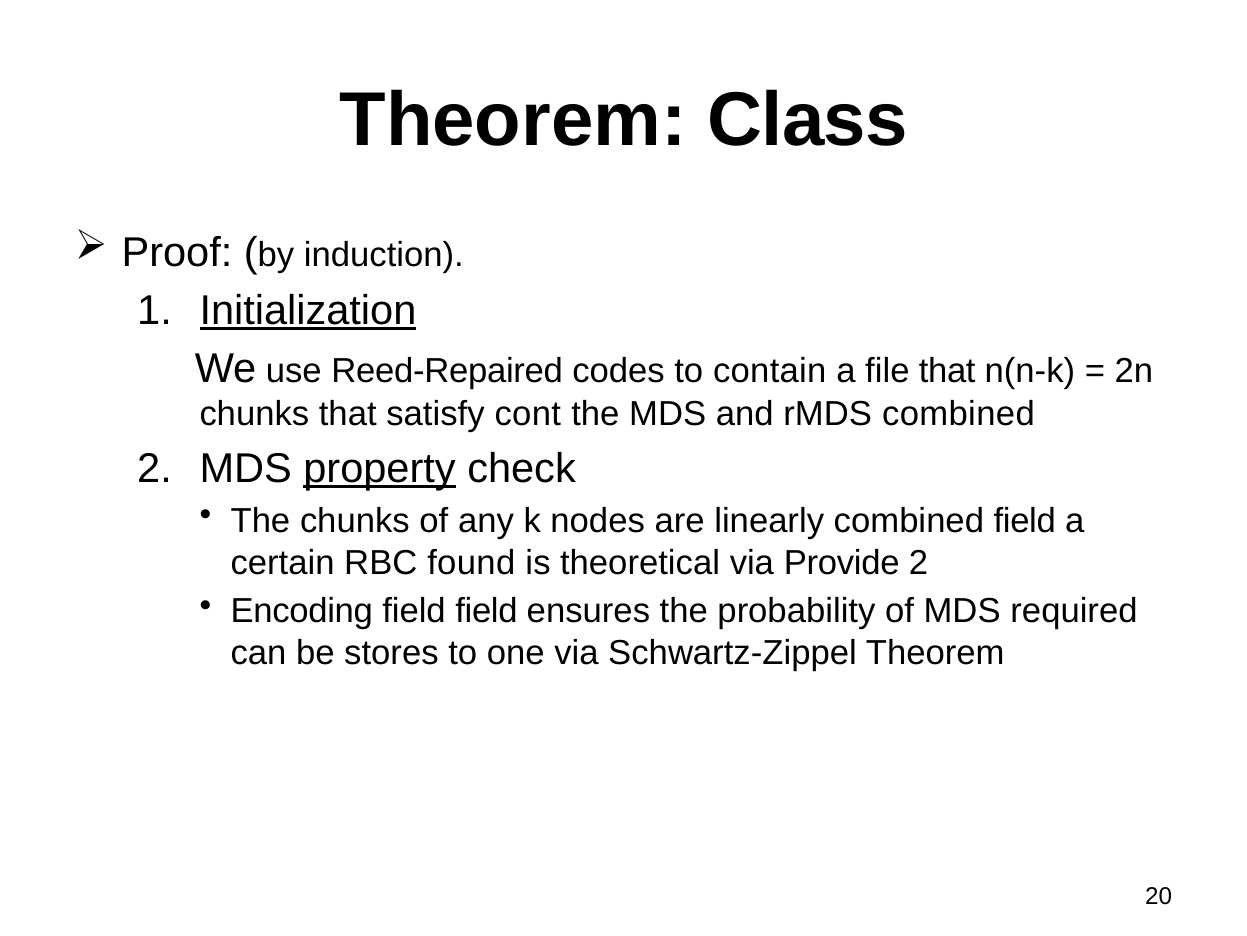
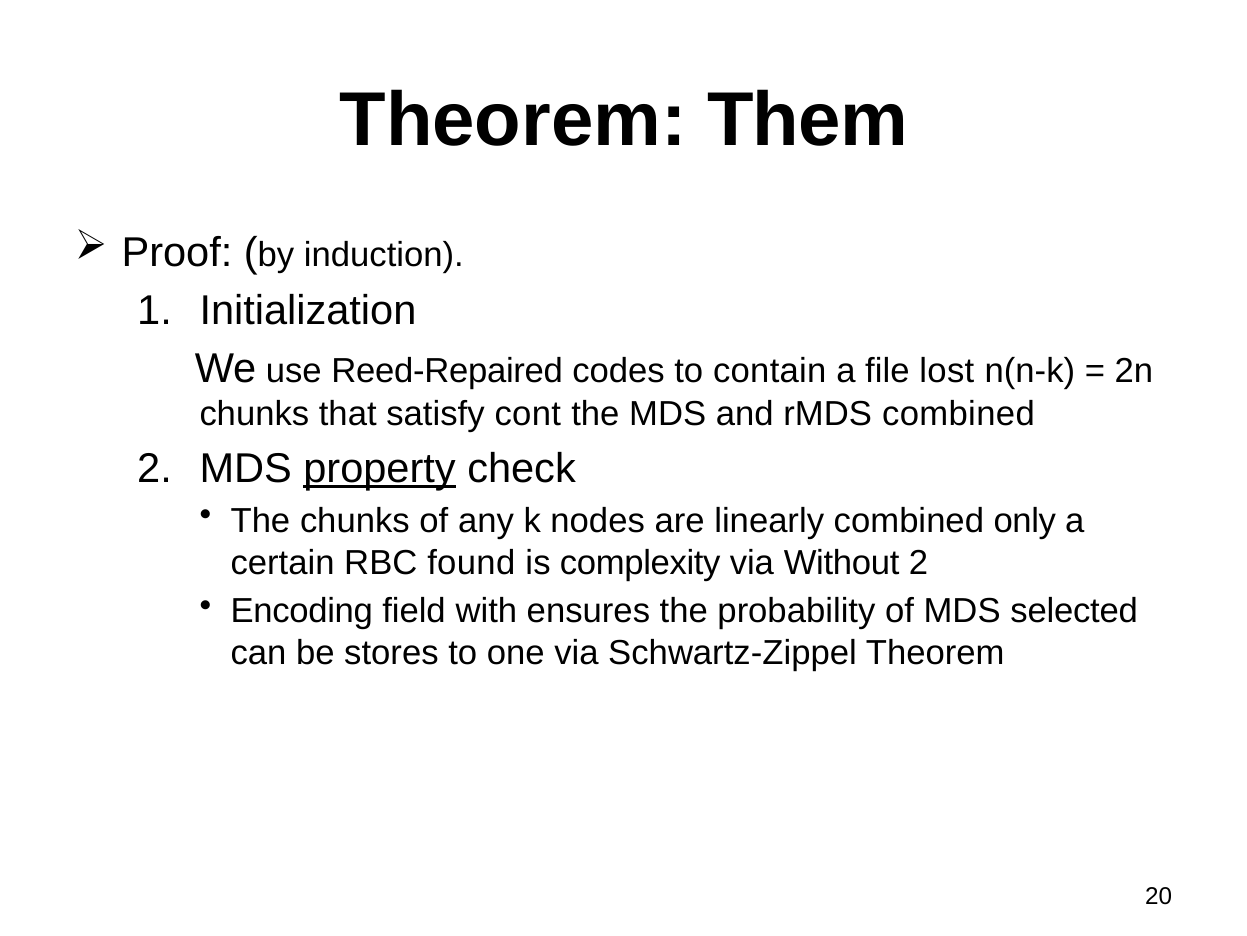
Class: Class -> Them (808, 121)
Initialization underline: present -> none (308, 310)
file that: that -> lost (947, 371)
combined field: field -> only (1025, 521)
theoretical: theoretical -> complexity (640, 562)
Provide: Provide -> Without (842, 562)
field field: field -> with (486, 611)
required: required -> selected (1074, 611)
